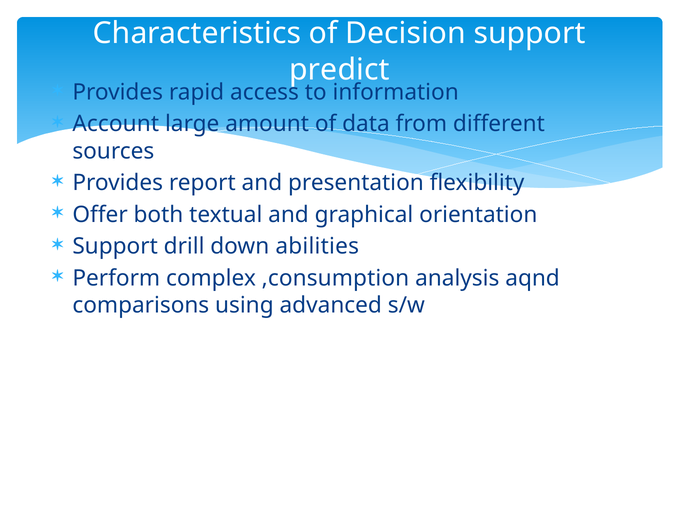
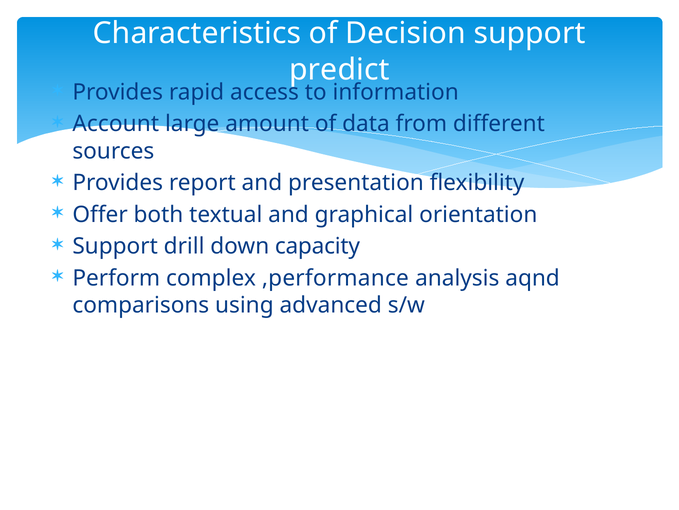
abilities: abilities -> capacity (317, 246)
,consumption: ,consumption -> ,performance (335, 278)
